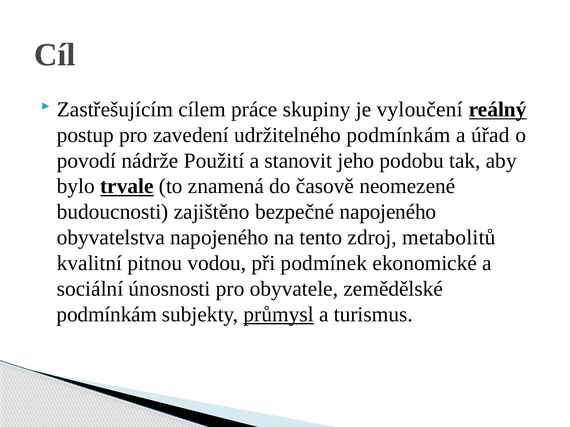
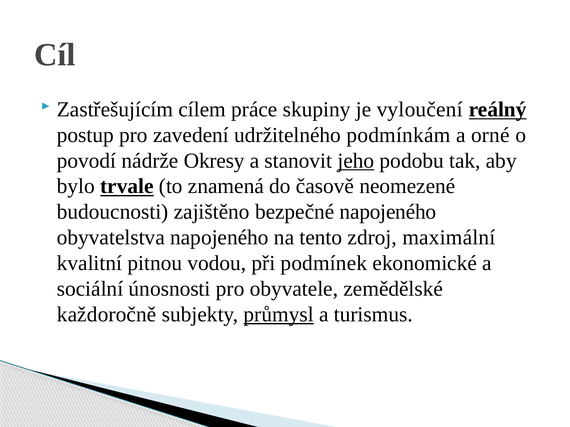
úřad: úřad -> orné (490, 135)
Použití: Použití -> Okresy (214, 161)
jeho underline: none -> present (356, 161)
metabolitů: metabolitů -> maximální (449, 238)
podmínkám: podmínkám -> každoročně (107, 315)
